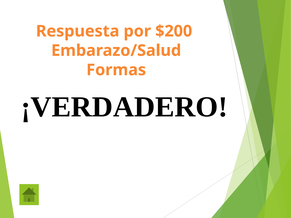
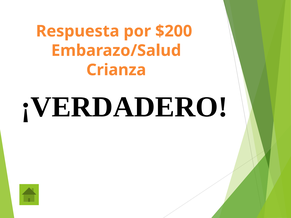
Formas: Formas -> Crianza (116, 70)
